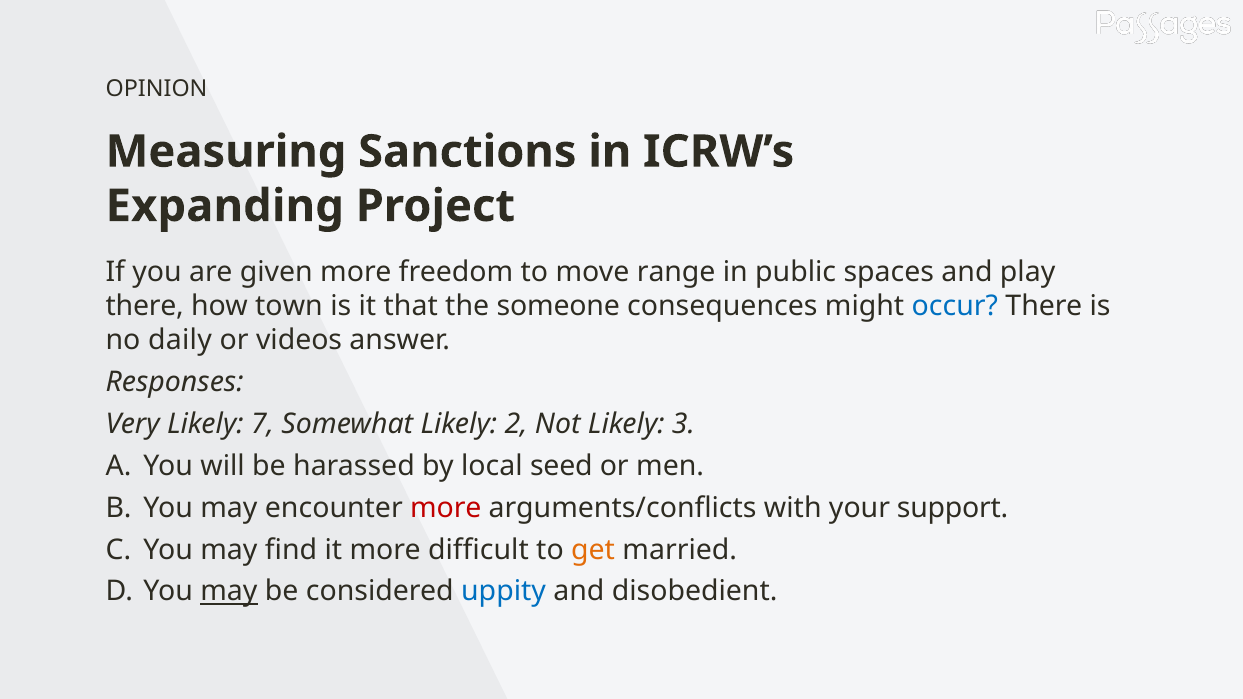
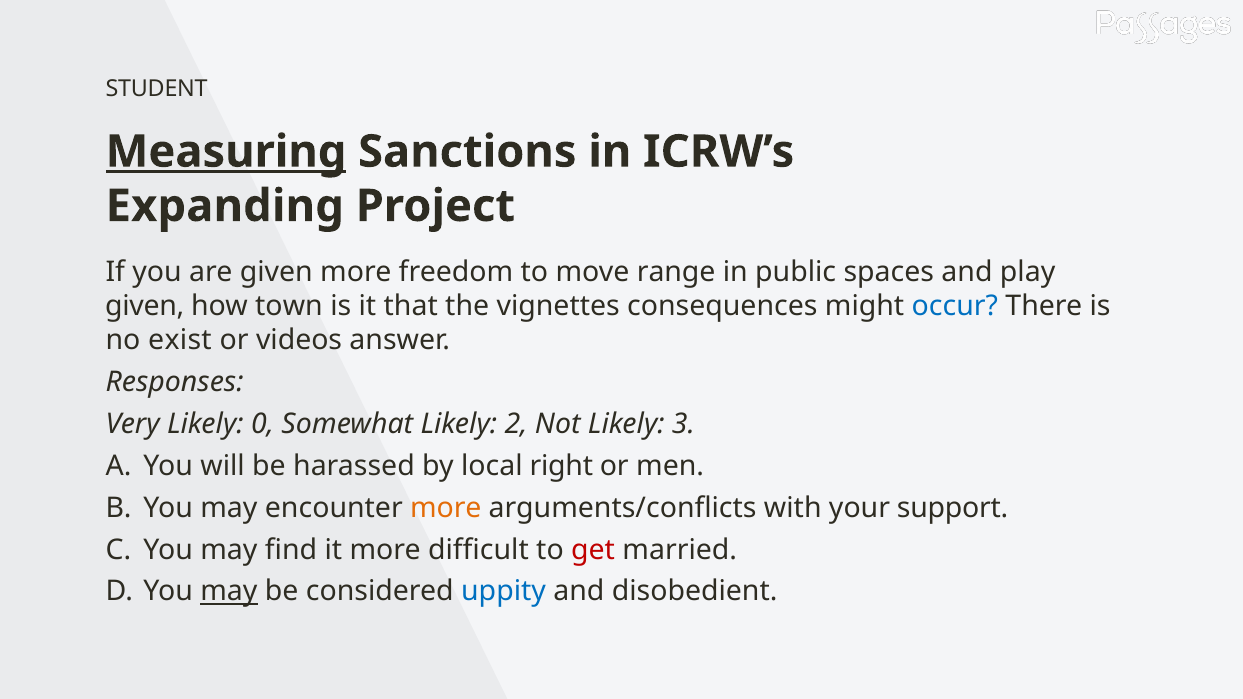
OPINION: OPINION -> STUDENT (157, 89)
Measuring underline: none -> present (226, 152)
there: there -> given (145, 306)
someone: someone -> vignettes (558, 306)
daily: daily -> exist (180, 340)
7: 7 -> 0 (263, 424)
seed: seed -> right (561, 466)
more colour: red -> orange (446, 508)
get colour: orange -> red (593, 550)
